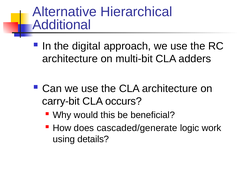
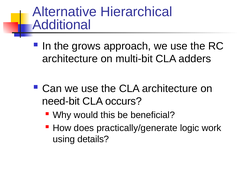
digital: digital -> grows (86, 46)
carry-bit: carry-bit -> need-bit (61, 101)
cascaded/generate: cascaded/generate -> practically/generate (137, 128)
